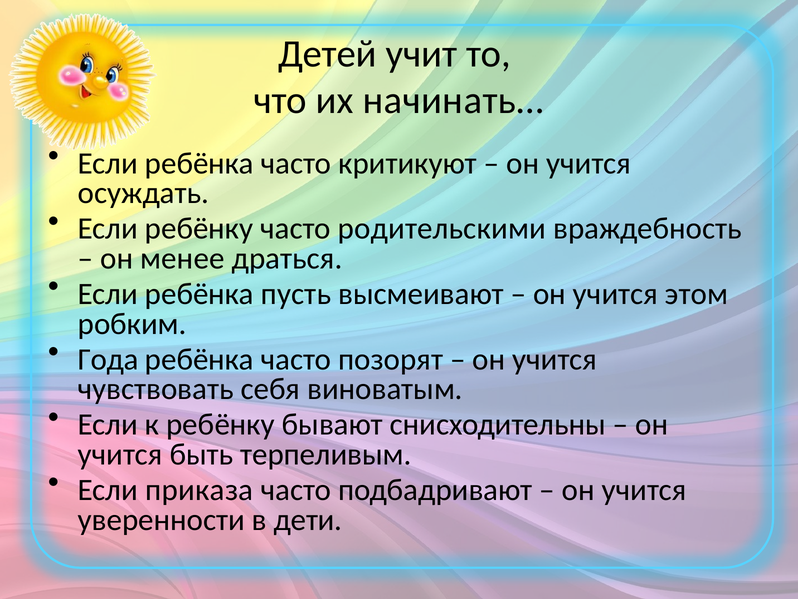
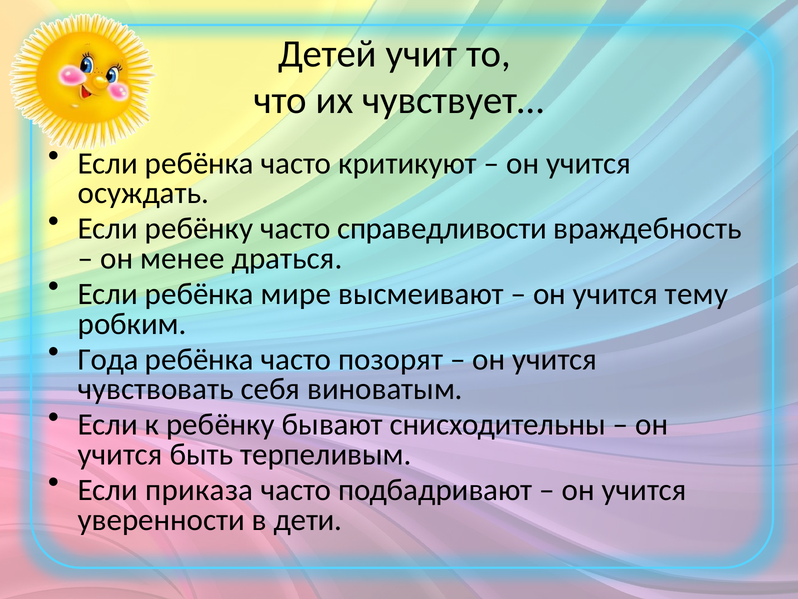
начинать…: начинать… -> чувствует… (453, 100)
родительскими: родительскими -> справедливости (442, 228)
пусть: пусть -> мире (296, 294)
этом: этом -> тему (696, 294)
